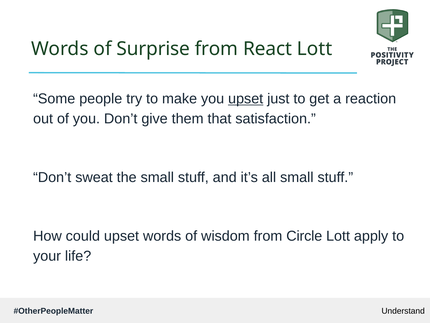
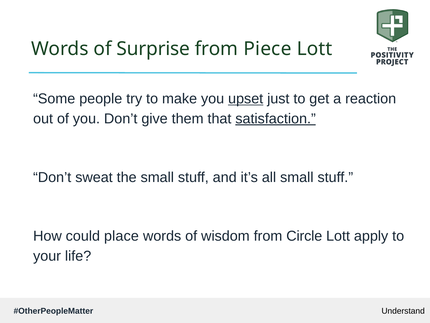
React: React -> Piece (267, 49)
satisfaction underline: none -> present (276, 119)
could upset: upset -> place (121, 236)
